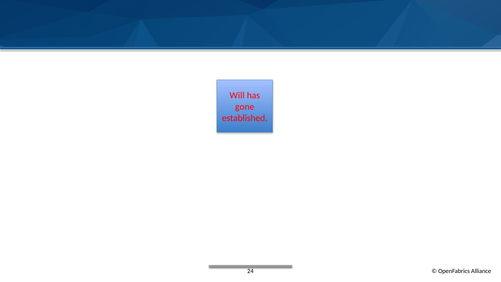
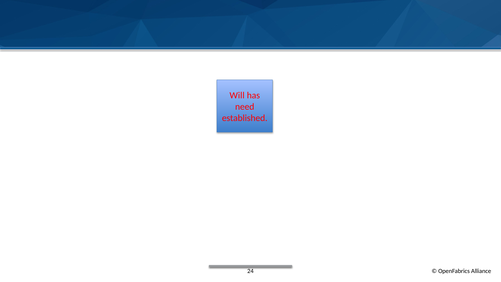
gone: gone -> need (245, 107)
